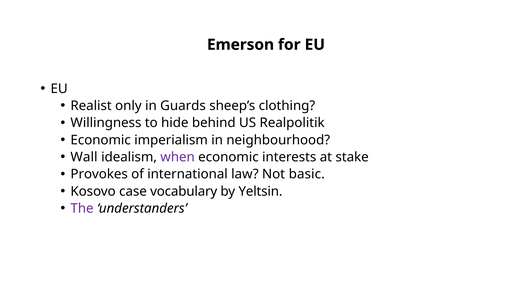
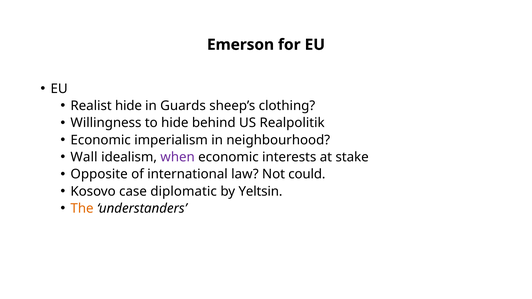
Realist only: only -> hide (128, 106)
Provokes: Provokes -> Opposite (99, 174)
basic: basic -> could (307, 174)
vocabulary: vocabulary -> diplomatic (184, 191)
The colour: purple -> orange (82, 209)
